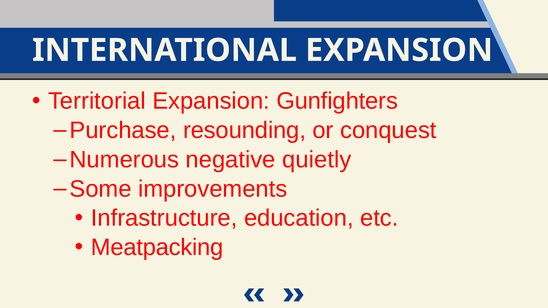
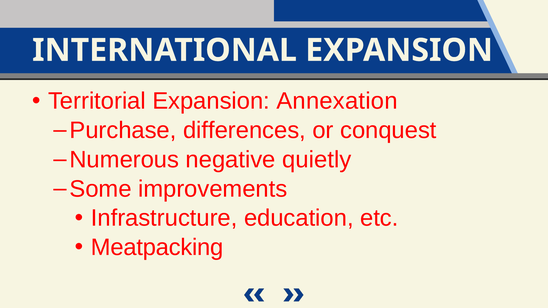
Gunfighters: Gunfighters -> Annexation (337, 101)
resounding: resounding -> differences (244, 130)
